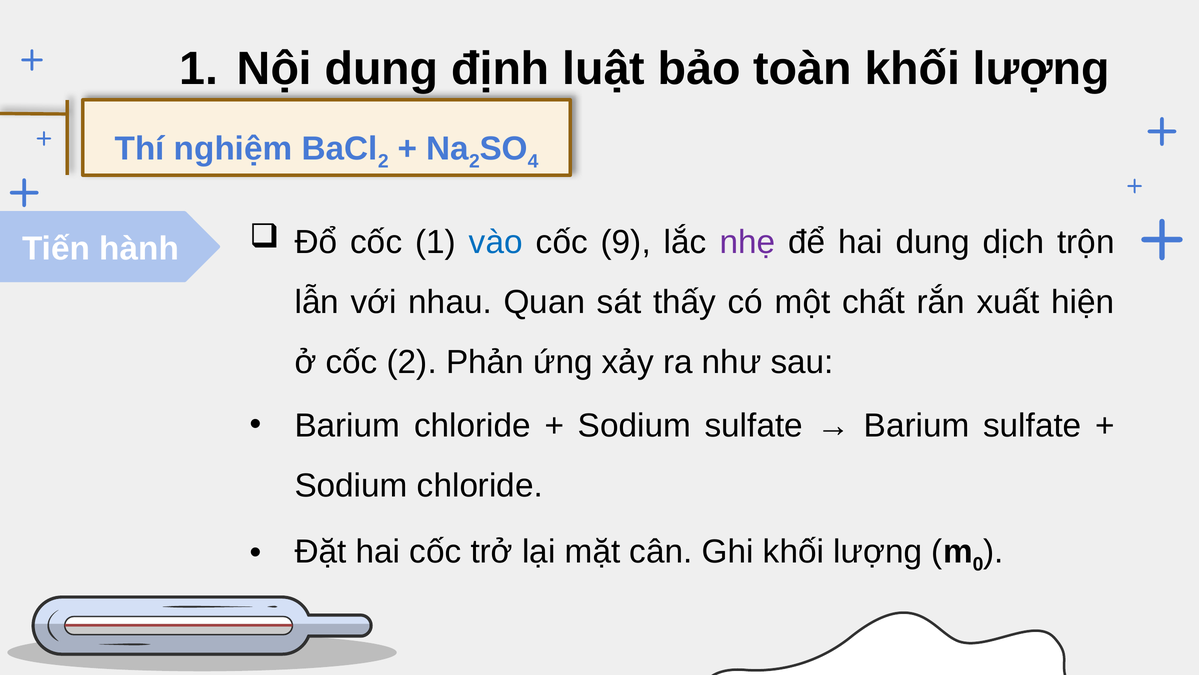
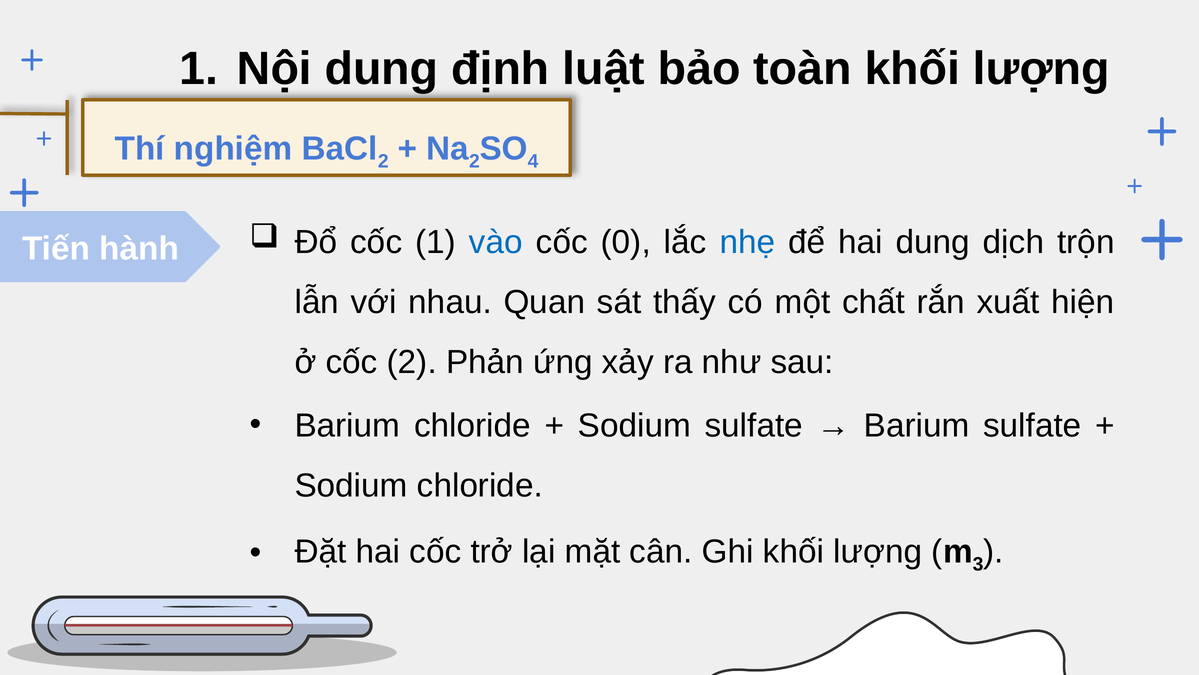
9: 9 -> 0 (626, 242)
nhẹ colour: purple -> blue (747, 242)
0: 0 -> 3 (978, 564)
